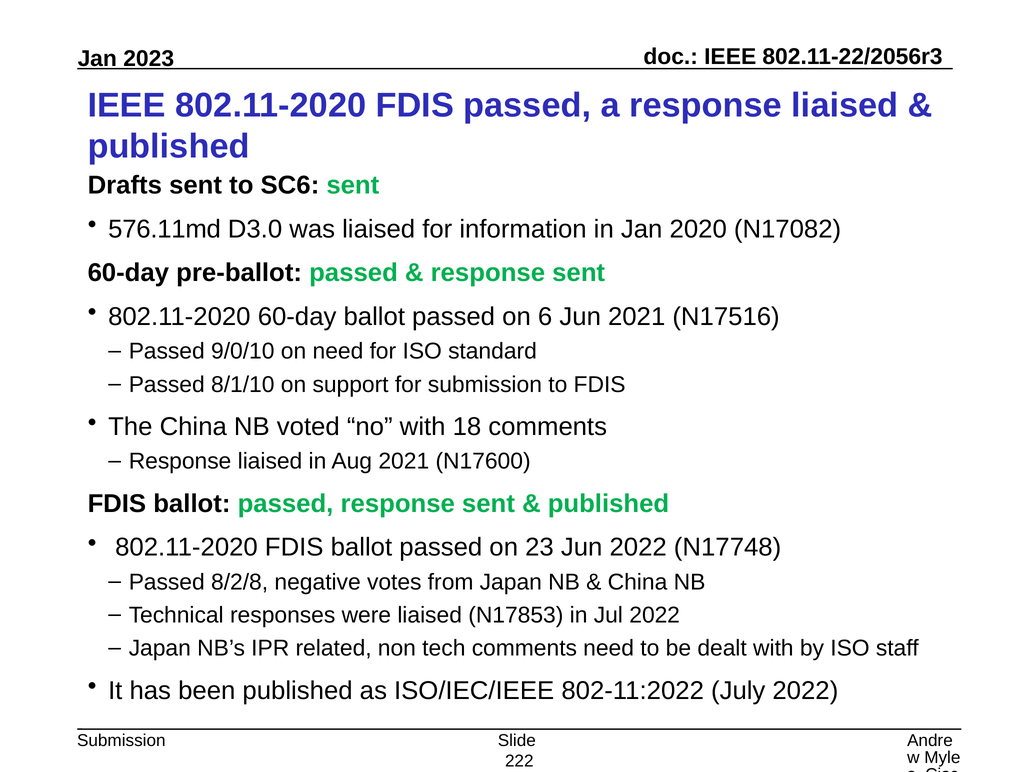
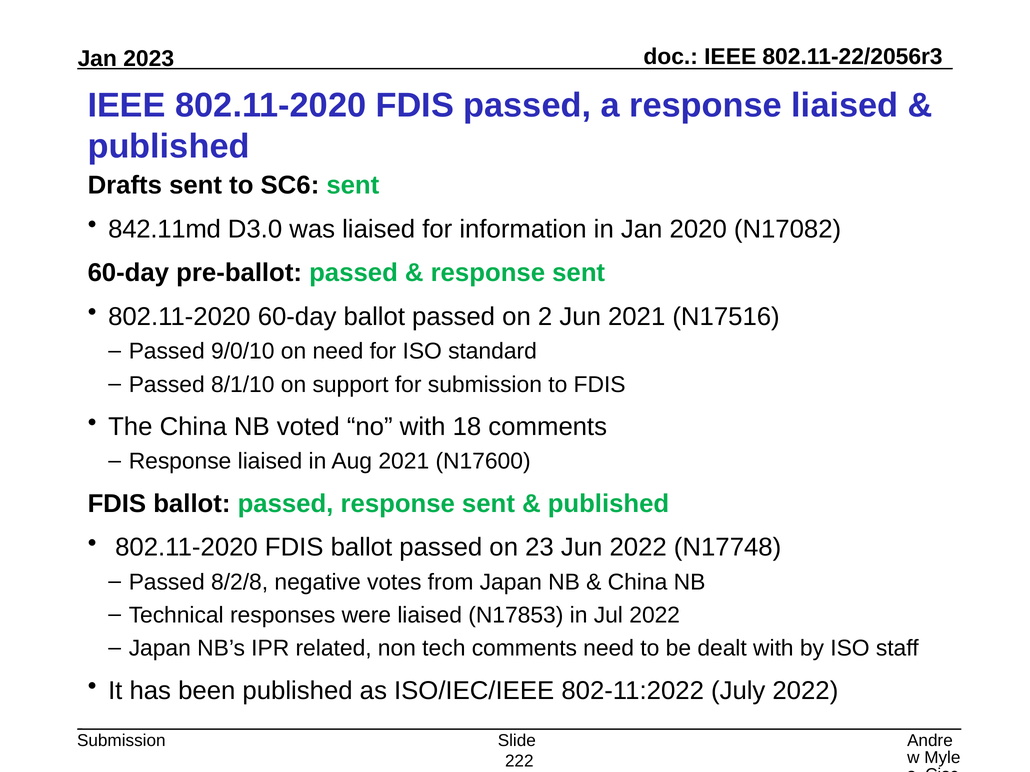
576.11md: 576.11md -> 842.11md (165, 229)
6: 6 -> 2 (545, 317)
